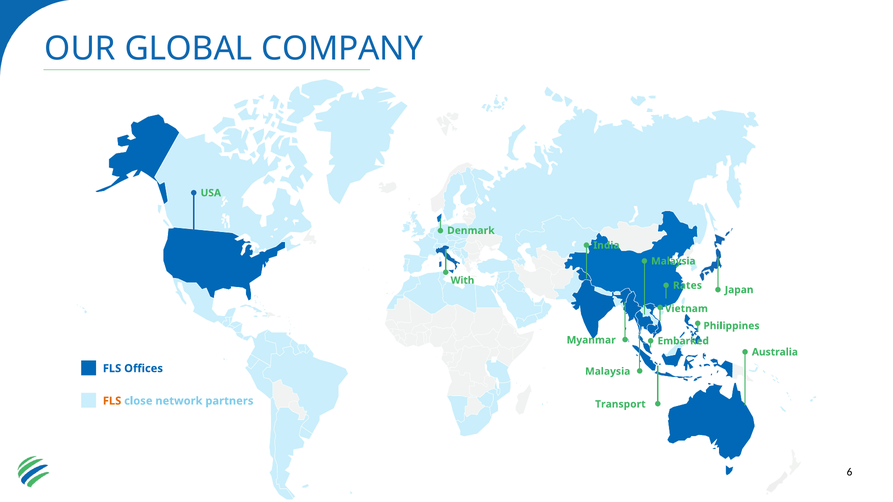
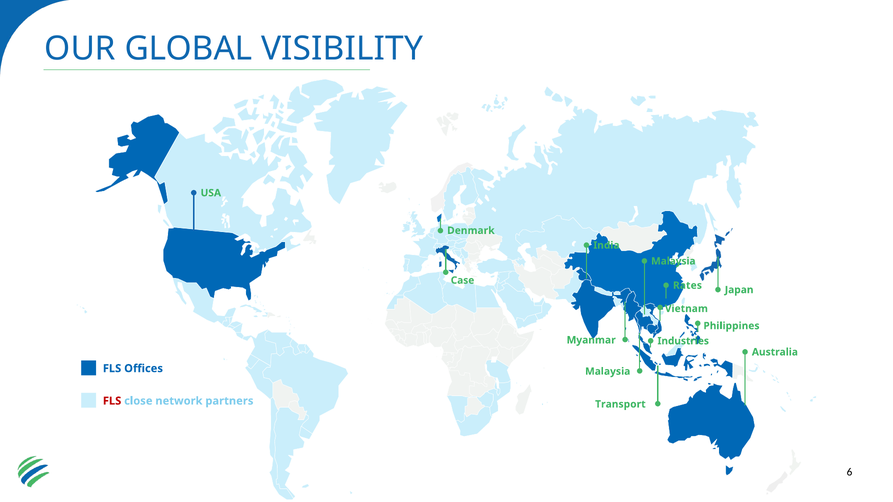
COMPANY: COMPANY -> VISIBILITY (342, 49)
With: With -> Case (462, 281)
Embarked: Embarked -> Industries (683, 341)
FLS colour: orange -> red (112, 401)
